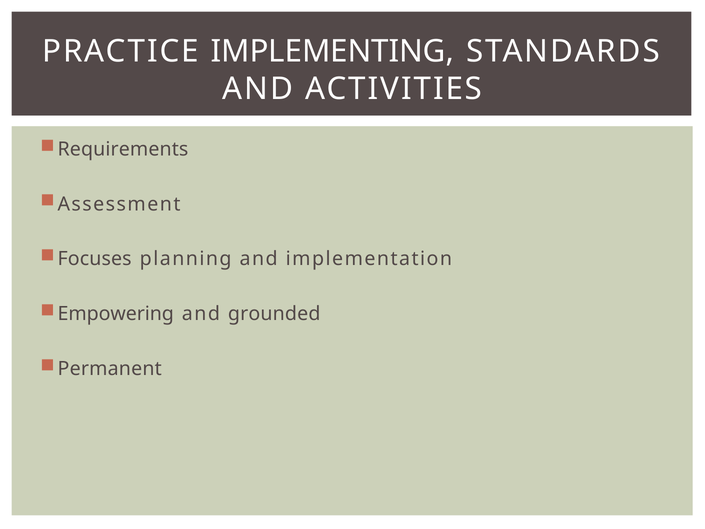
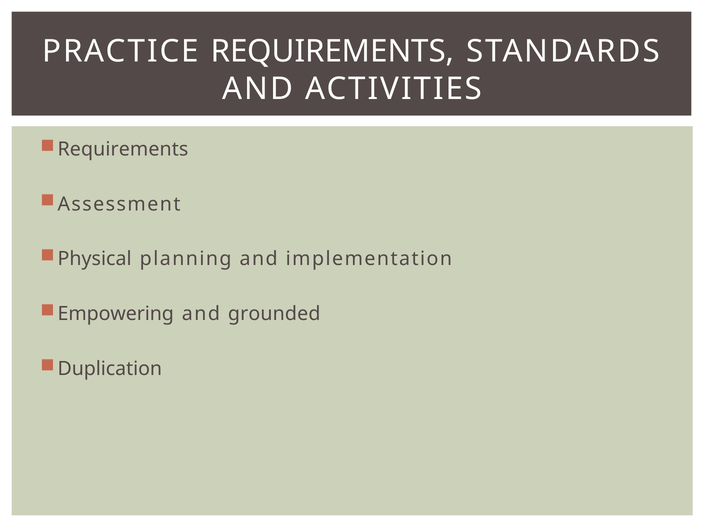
PRACTICE IMPLEMENTING: IMPLEMENTING -> REQUIREMENTS (332, 51)
Focuses: Focuses -> Physical (95, 259)
Permanent: Permanent -> Duplication (110, 369)
